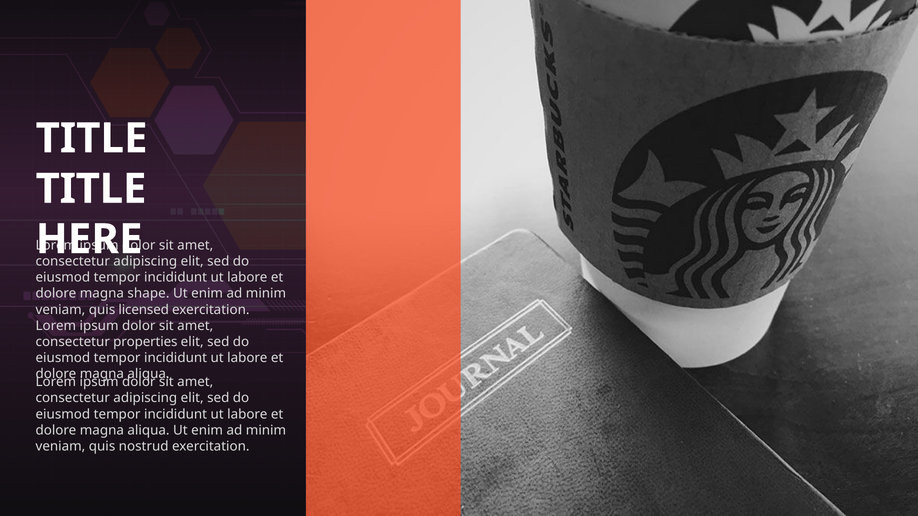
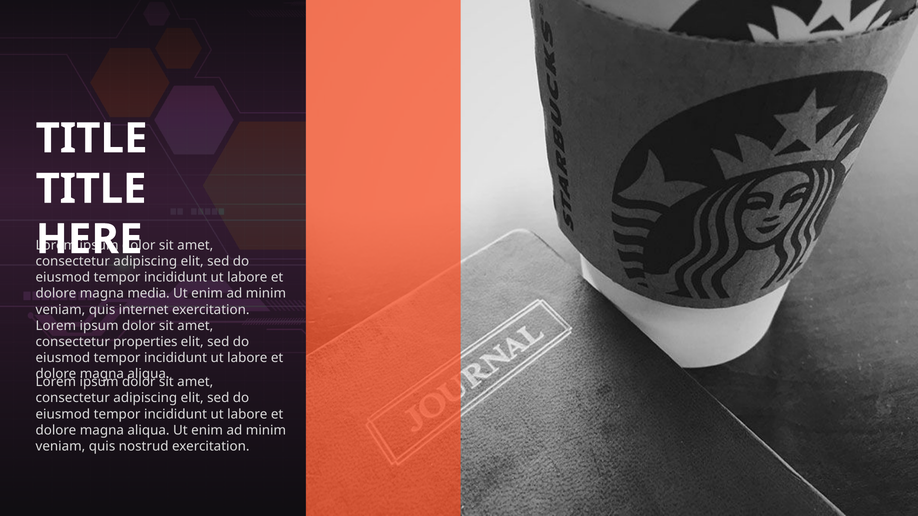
shape: shape -> media (149, 294)
licensed: licensed -> internet (144, 310)
